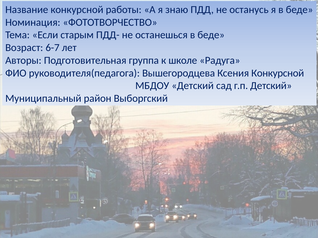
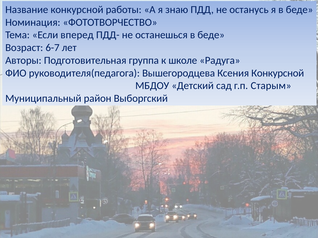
старым: старым -> вперед (77, 35)
г.п Детский: Детский -> Старым (271, 86)
